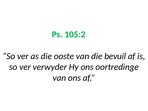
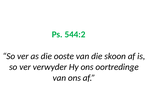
105:2: 105:2 -> 544:2 (75, 34)
bevuil: bevuil -> skoon (115, 56)
